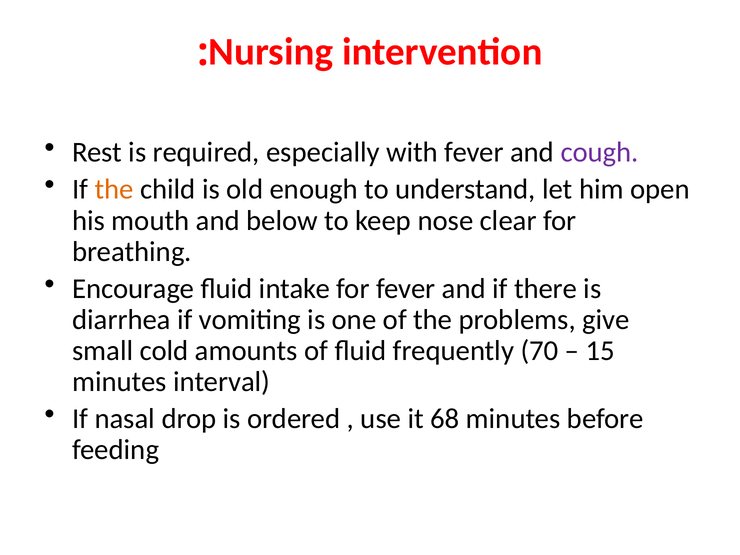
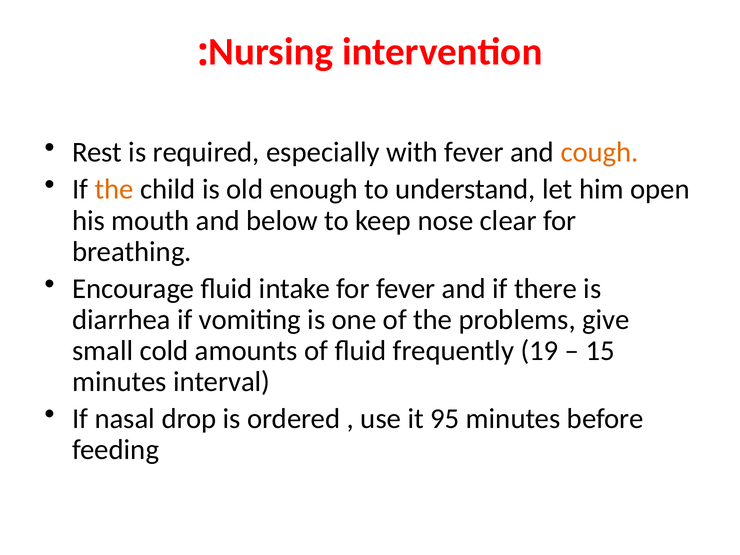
cough colour: purple -> orange (600, 152)
70: 70 -> 19 (540, 351)
68: 68 -> 95 (445, 419)
